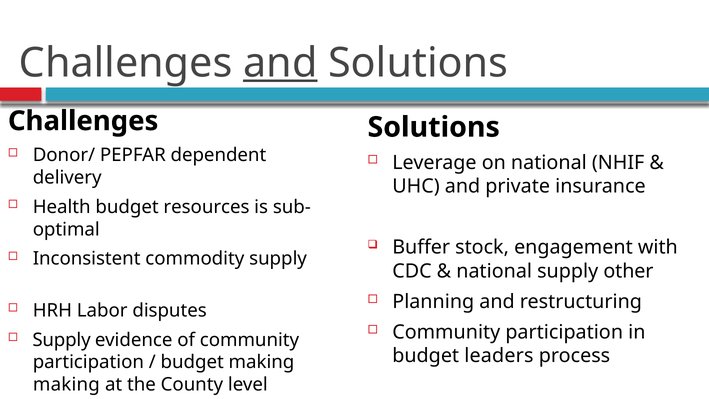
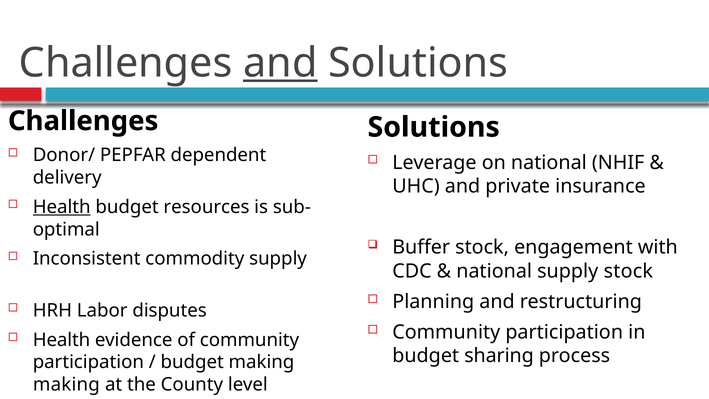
Health underline: none -> present (62, 207)
supply other: other -> stock (628, 271)
Supply: Supply -> Health (62, 340)
leaders: leaders -> sharing (499, 356)
